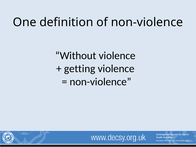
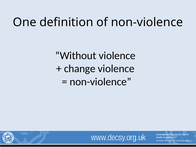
getting: getting -> change (80, 69)
